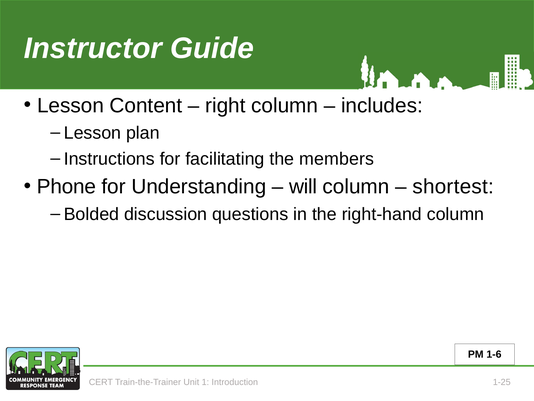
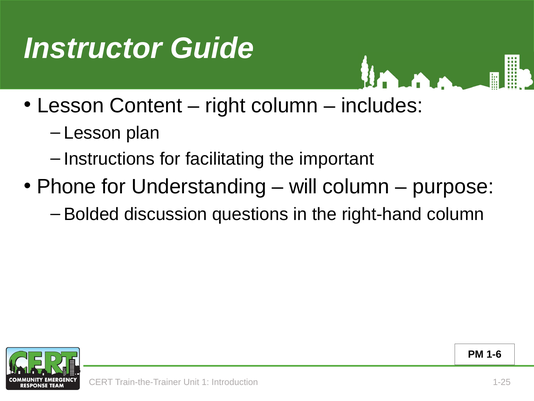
members: members -> important (337, 159)
shortest: shortest -> purpose (453, 186)
